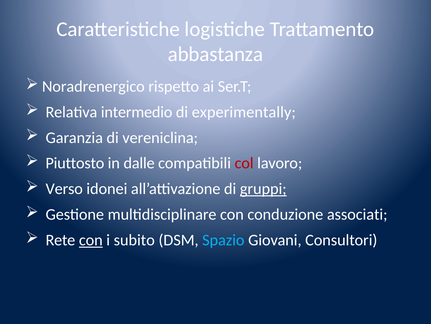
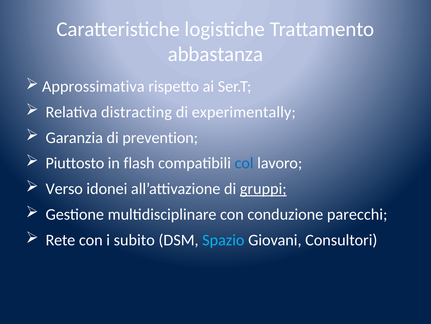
Noradrenergico: Noradrenergico -> Approssimativa (93, 86)
intermedio: intermedio -> distracting (136, 112)
vereniclina: vereniclina -> prevention (160, 137)
dalle: dalle -> flash (139, 163)
col colour: red -> blue (244, 163)
associati: associati -> parecchi (357, 214)
con underline: present -> none (91, 240)
